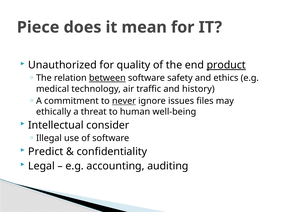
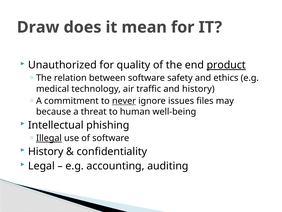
Piece: Piece -> Draw (38, 27)
between underline: present -> none (107, 78)
ethically: ethically -> because (54, 112)
consider: consider -> phishing (108, 125)
Illegal underline: none -> present (49, 138)
Predict: Predict -> History (46, 151)
